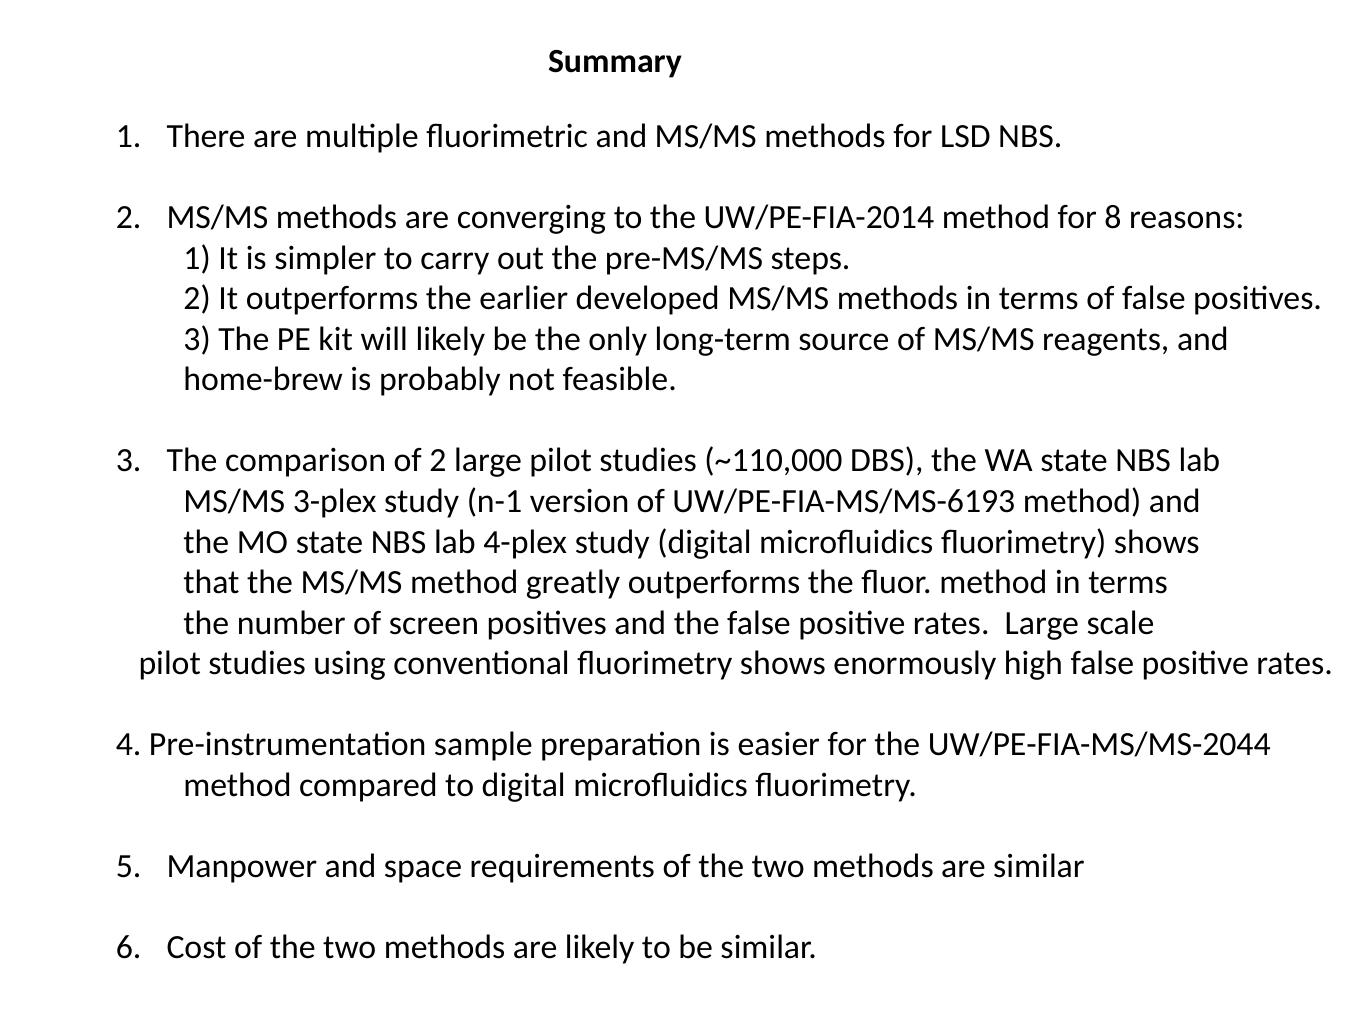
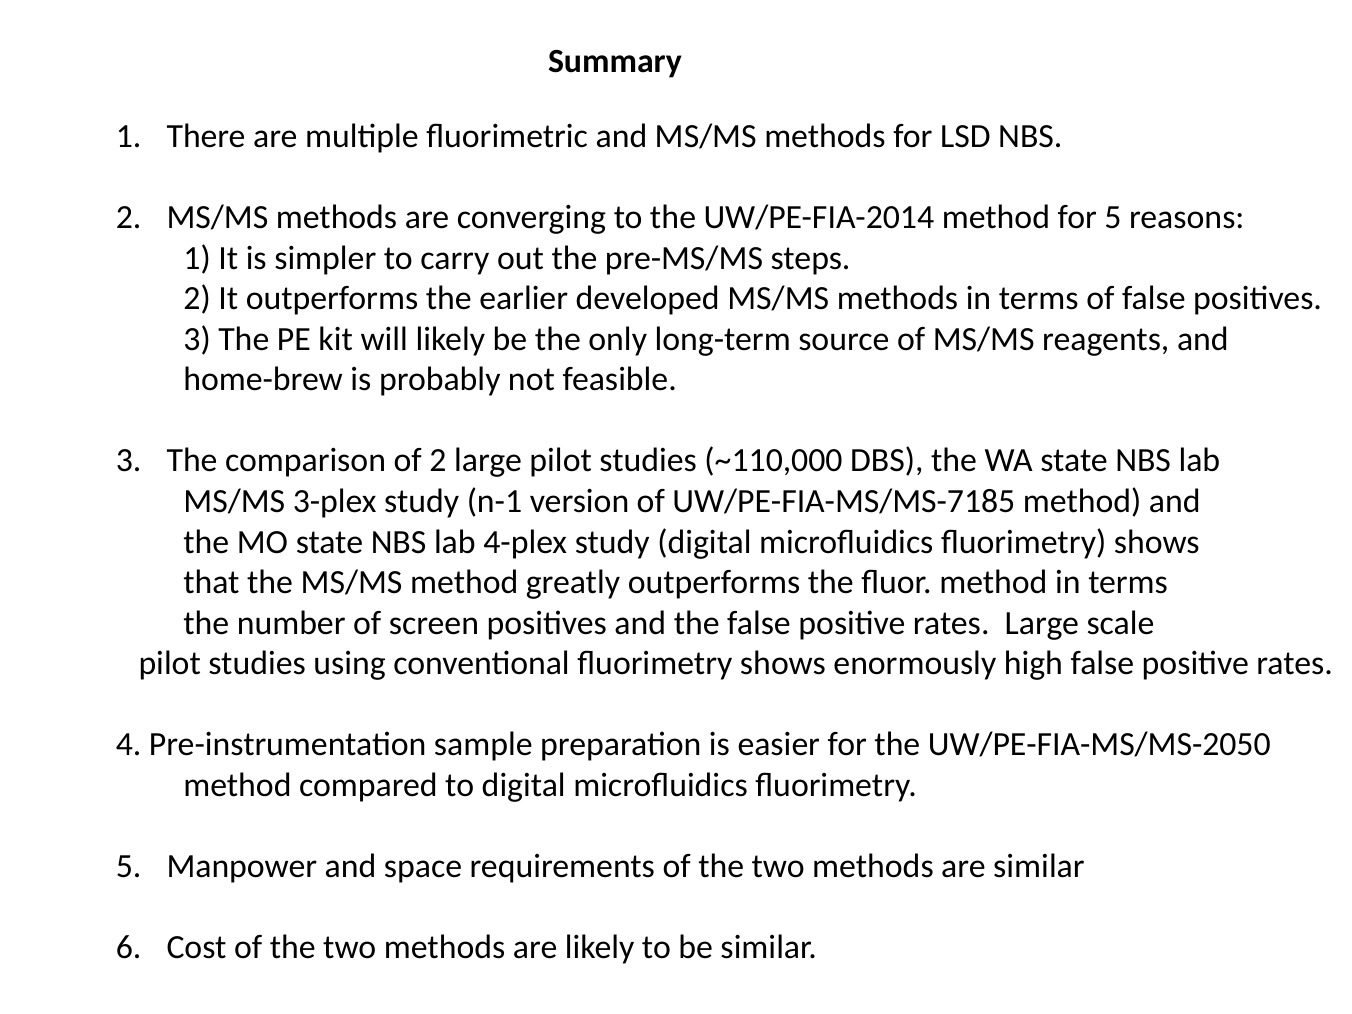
for 8: 8 -> 5 (1113, 217)
UW/PE-FIA-MS/MS-6193: UW/PE-FIA-MS/MS-6193 -> UW/PE-FIA-MS/MS-7185 (844, 501)
UW/PE-FIA-MS/MS-2044: UW/PE-FIA-MS/MS-2044 -> UW/PE-FIA-MS/MS-2050 (1099, 745)
